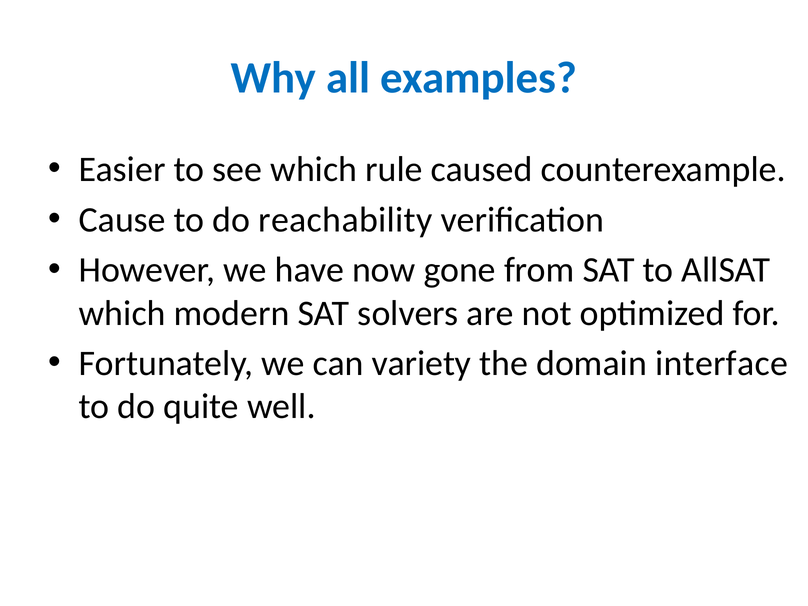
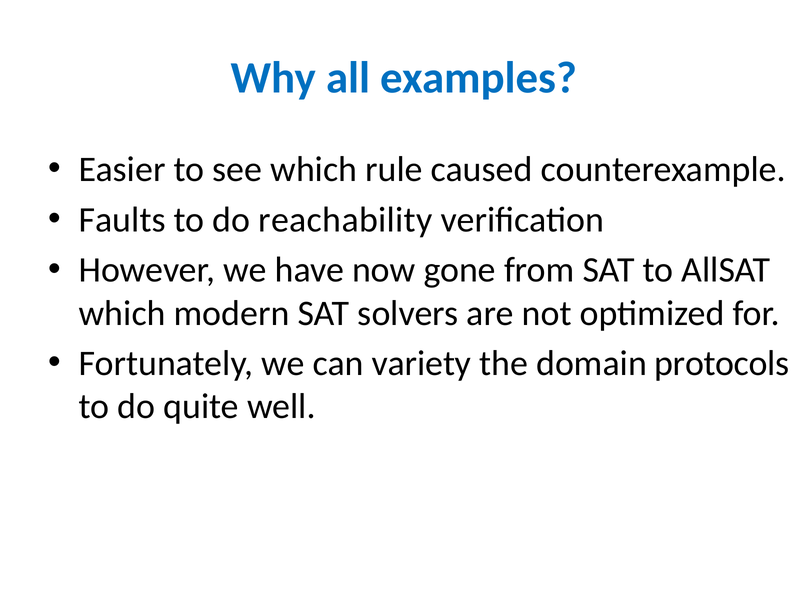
Cause: Cause -> Faults (122, 220)
interface: interface -> protocols (722, 363)
